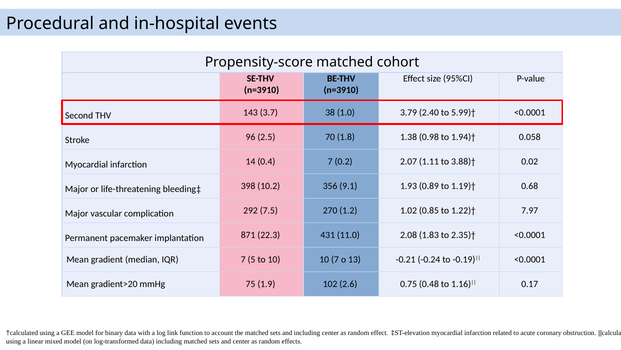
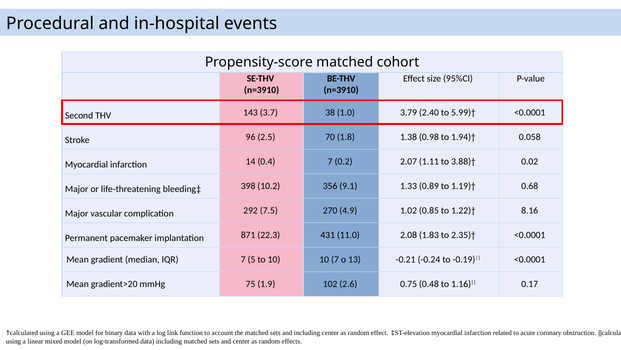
1.93: 1.93 -> 1.33 (409, 186)
1.2: 1.2 -> 4.9 (348, 210)
7.97: 7.97 -> 8.16 (530, 210)
